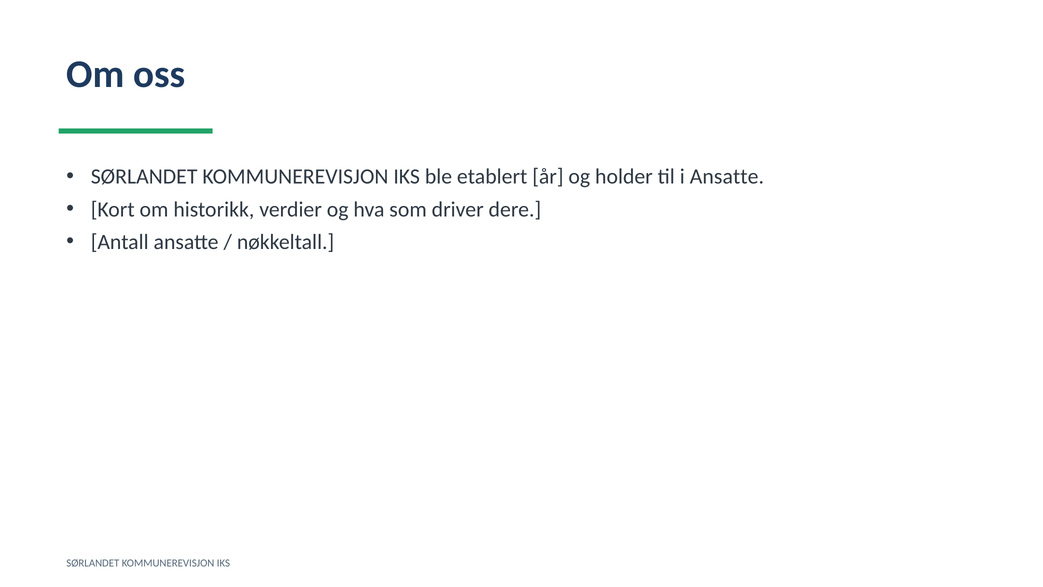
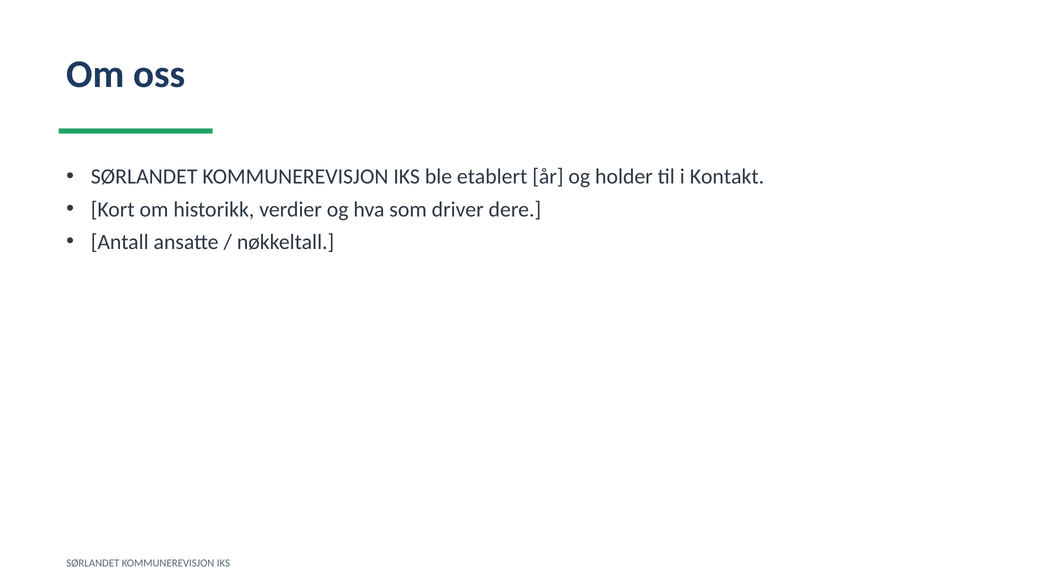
i Ansatte: Ansatte -> Kontakt (727, 177)
